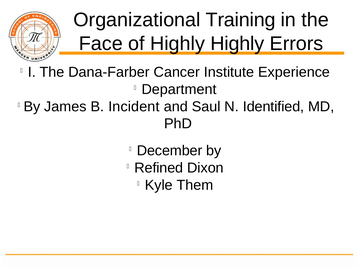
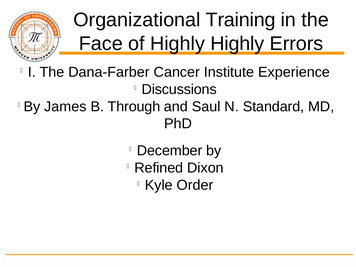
Department: Department -> Discussions (179, 89)
Incident: Incident -> Through (134, 107)
Identified: Identified -> Standard (274, 107)
Them: Them -> Order (195, 185)
